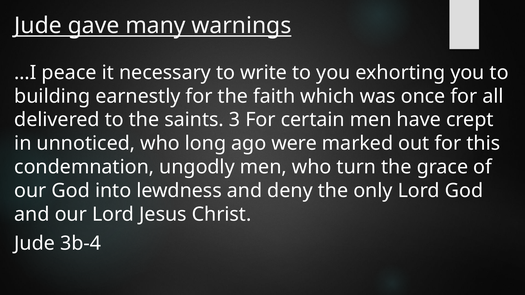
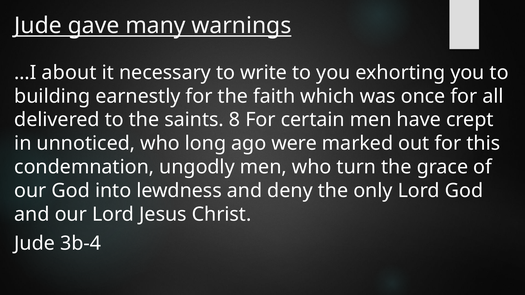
peace: peace -> about (69, 73)
3: 3 -> 8 (235, 120)
